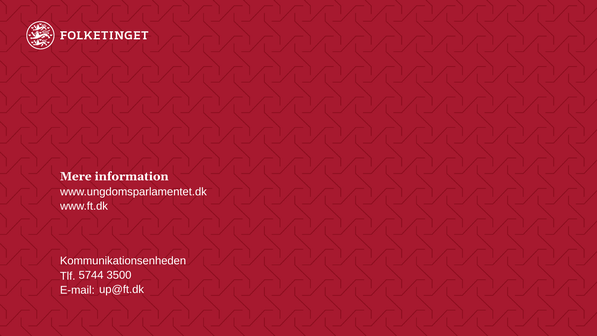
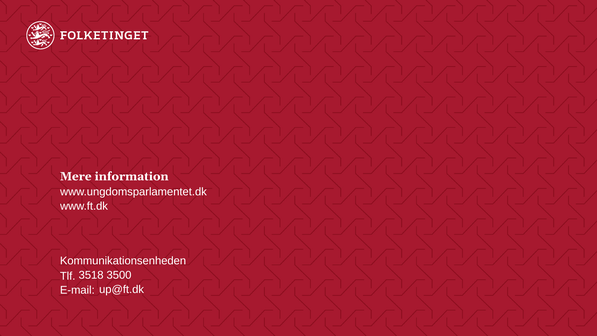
5744: 5744 -> 3518 (91, 275)
